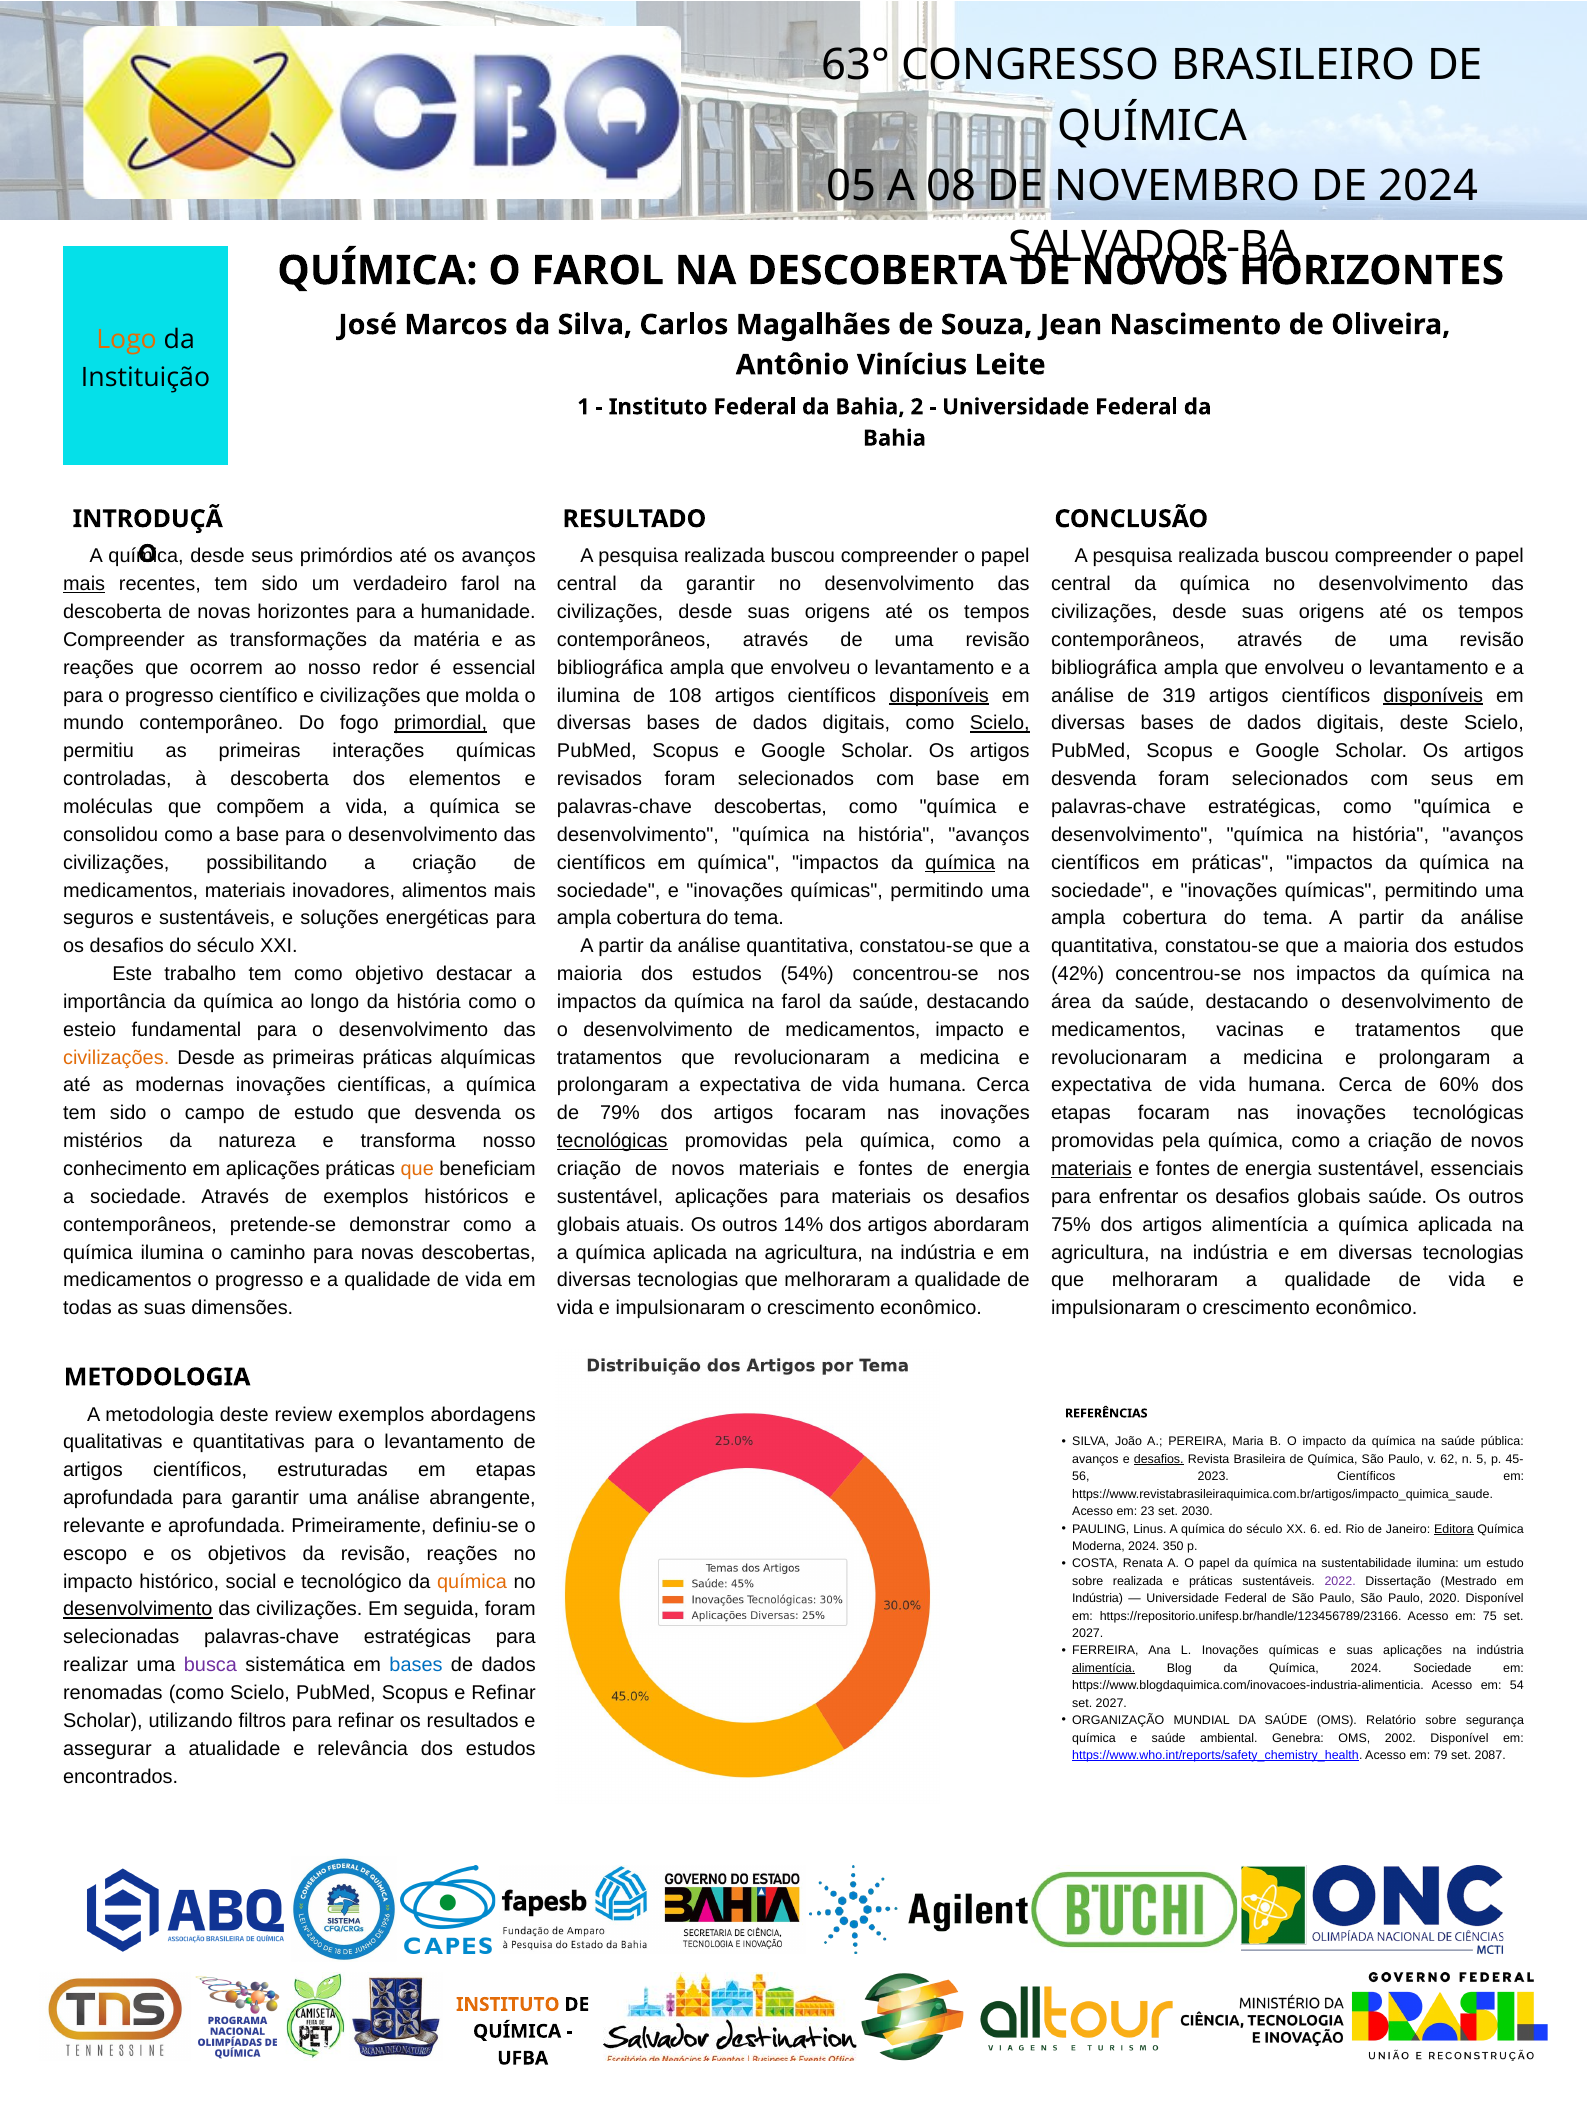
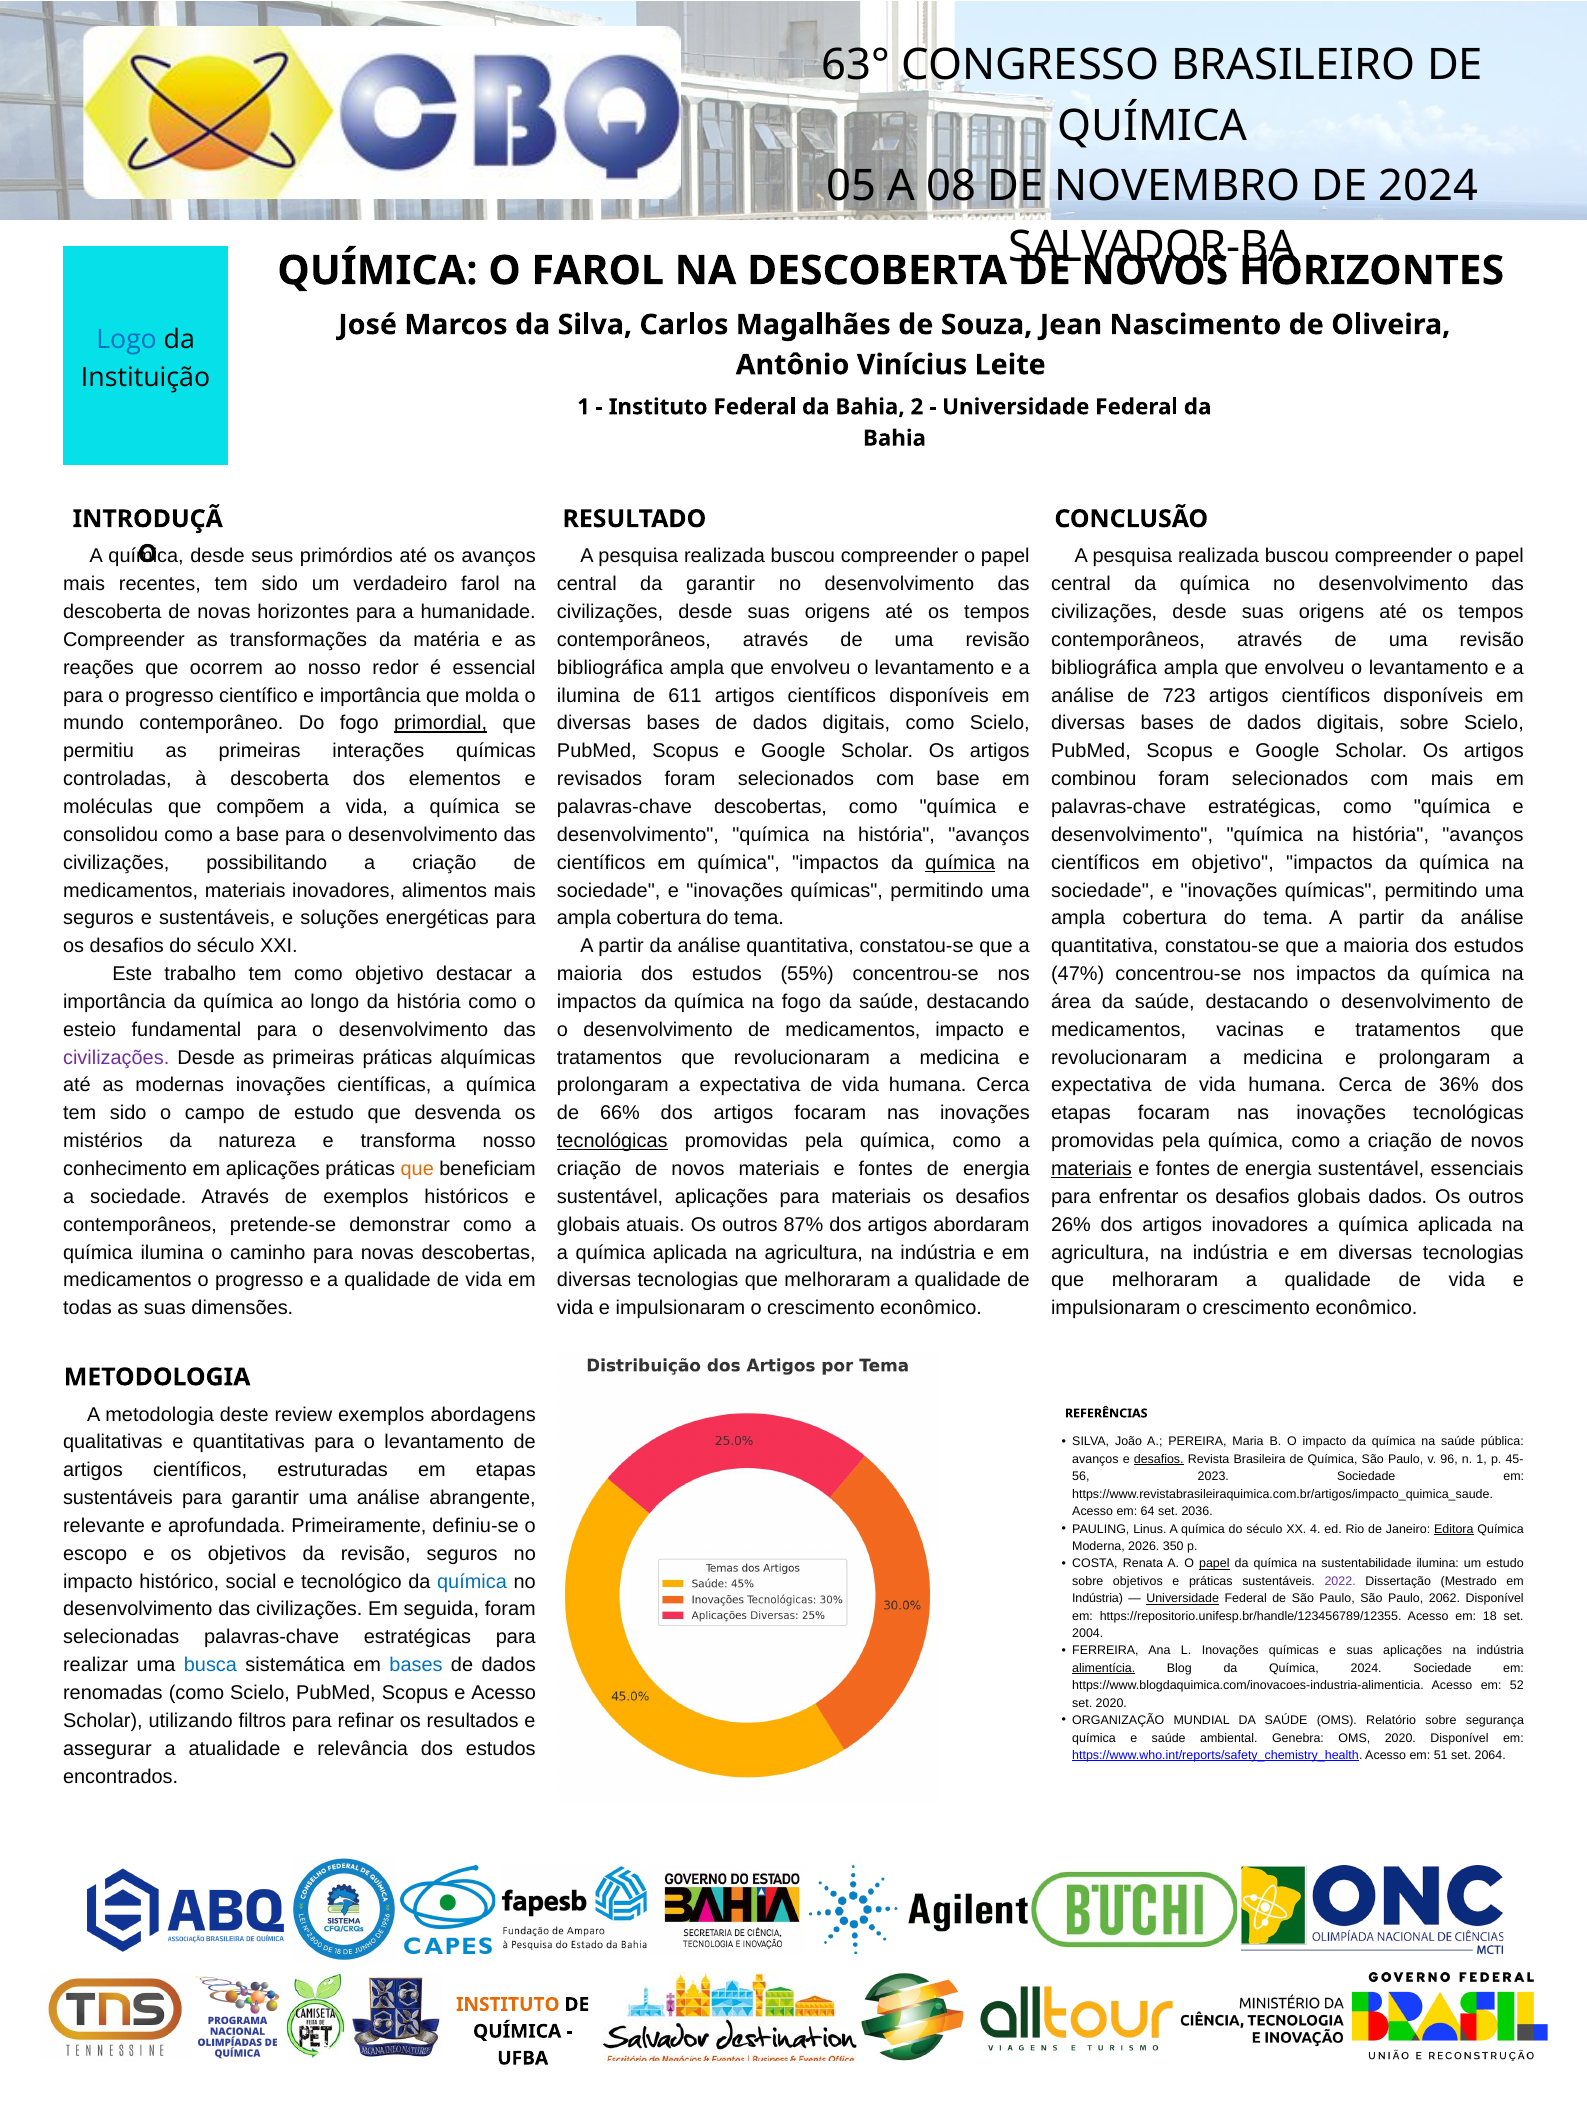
Logo colour: orange -> blue (127, 340)
mais underline: present -> none (84, 584)
e civilizações: civilizações -> importância (370, 696)
108: 108 -> 611 (685, 696)
disponíveis underline: present -> none (939, 696)
319: 319 -> 723 (1179, 696)
disponíveis underline: present -> none (1433, 696)
Scielo underline: present -> none (1000, 724)
digitais deste: deste -> sobre (1424, 724)
desvenda: desvenda -> combinou (1094, 779)
com seus: seus -> mais (1452, 779)
em práticas: práticas -> objetivo (1233, 863)
54%: 54% -> 55% (807, 974)
42%: 42% -> 47% (1078, 974)
na farol: farol -> fogo (801, 1002)
civilizações colour: orange -> purple (116, 1058)
60%: 60% -> 36% (1459, 1086)
79%: 79% -> 66% (620, 1114)
globais saúde: saúde -> dados (1398, 1197)
14%: 14% -> 87% (803, 1225)
75%: 75% -> 26% (1071, 1225)
artigos alimentícia: alimentícia -> inovadores (1260, 1225)
62: 62 -> 96 (1449, 1460)
n 5: 5 -> 1 (1482, 1460)
2023 Científicos: Científicos -> Sociedade (1366, 1477)
aprofundada: aprofundada -> sustentáveis (118, 1499)
23: 23 -> 64 (1148, 1512)
2030: 2030 -> 2036 (1197, 1512)
6: 6 -> 4 (1315, 1530)
Moderna 2024: 2024 -> 2026 (1144, 1547)
revisão reações: reações -> seguros (462, 1554)
papel underline: none -> present (1214, 1564)
química colour: orange -> blue (472, 1582)
sobre realizada: realizada -> objetivos (1138, 1582)
Universidade underline: none -> present (1183, 1599)
2020: 2020 -> 2062 (1444, 1599)
desenvolvimento underline: present -> none (138, 1610)
https://repositorio.unifesp.br/handle/123456789/23166: https://repositorio.unifesp.br/handle/123456789/23166 -> https://repositorio.unifesp.br/handle/123456789/12355 (1251, 1617)
75: 75 -> 18 (1490, 1617)
2027: 2027 -> 2004 (1088, 1634)
busca colour: purple -> blue (210, 1666)
54: 54 -> 52 (1517, 1686)
e Refinar: Refinar -> Acesso (504, 1694)
2027: 2027 -> 2020 (1111, 1704)
OMS 2002: 2002 -> 2020 (1400, 1739)
79: 79 -> 51 (1441, 1756)
2087: 2087 -> 2064 (1490, 1756)
